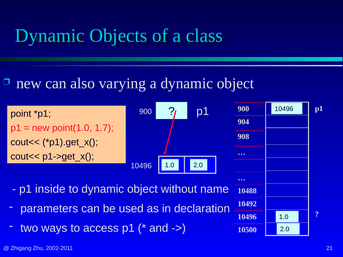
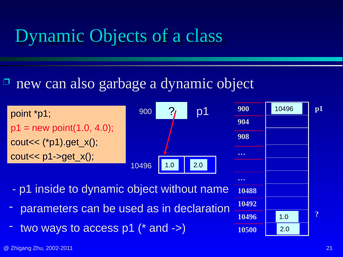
varying: varying -> garbage (123, 83)
1.7: 1.7 -> 4.0 (104, 128)
